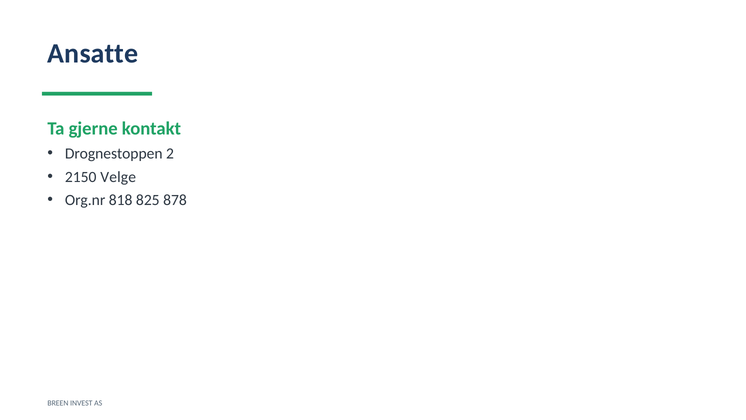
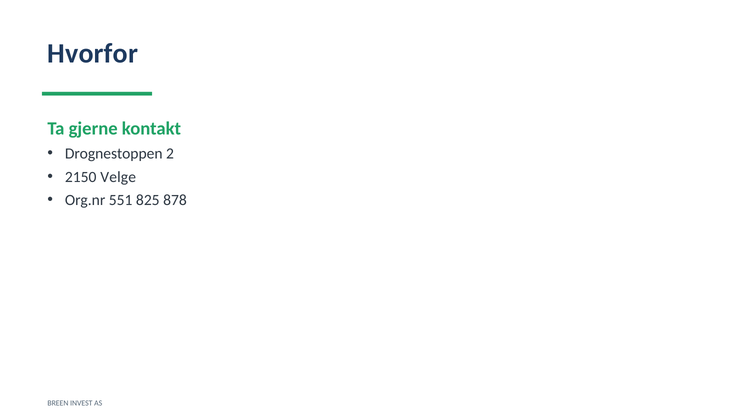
Ansatte: Ansatte -> Hvorfor (93, 53)
818: 818 -> 551 (121, 200)
